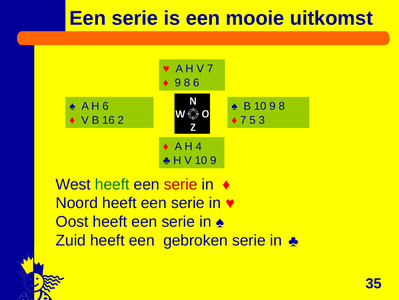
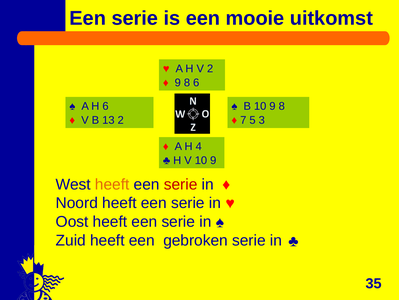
V 7: 7 -> 2 (210, 69)
16: 16 -> 13 (108, 120)
heeft colour: green -> orange (112, 184)
